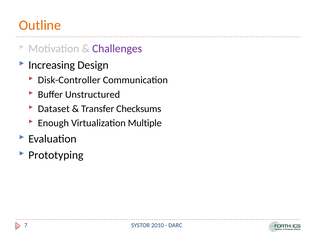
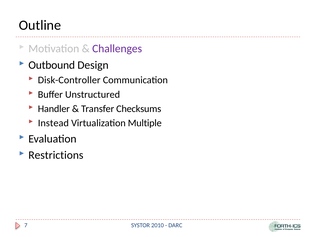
Outline colour: orange -> black (40, 25)
Increasing: Increasing -> Outbound (52, 65)
Dataset: Dataset -> Handler (54, 109)
Enough: Enough -> Instead (53, 123)
Prototyping: Prototyping -> Restrictions (56, 155)
